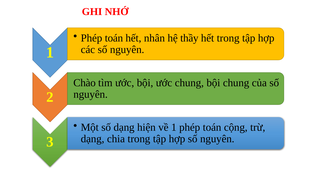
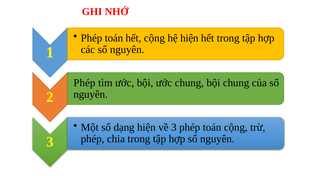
hết nhân: nhân -> cộng (154, 38)
hệ thầy: thầy -> hiện (189, 38)
Chào: Chào -> Phép (84, 83)
về 1: 1 -> 3 (174, 127)
dạng: dạng -> phép (93, 139)
